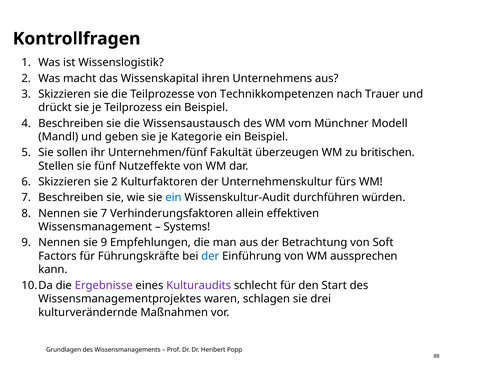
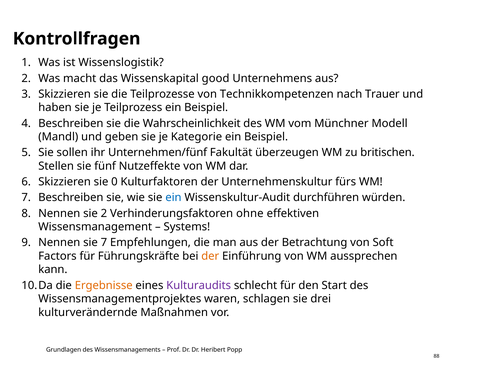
ihren: ihren -> good (216, 78)
drückt: drückt -> haben (55, 108)
Wissensaustausch: Wissensaustausch -> Wahrscheinlichkeit (192, 123)
sie 2: 2 -> 0 (114, 182)
sie 7: 7 -> 2 (104, 213)
allein: allein -> ohne (250, 213)
sie 9: 9 -> 7 (104, 242)
der colour: blue -> orange (210, 256)
Ergebnisse colour: purple -> orange (104, 285)
